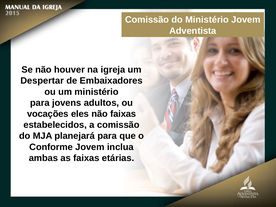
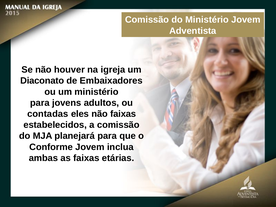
Despertar: Despertar -> Diaconato (42, 81)
vocações: vocações -> contadas (48, 114)
